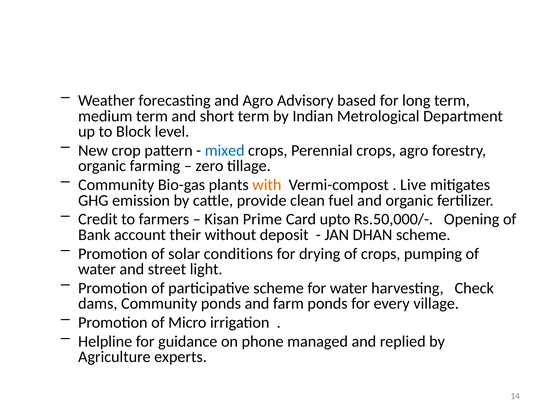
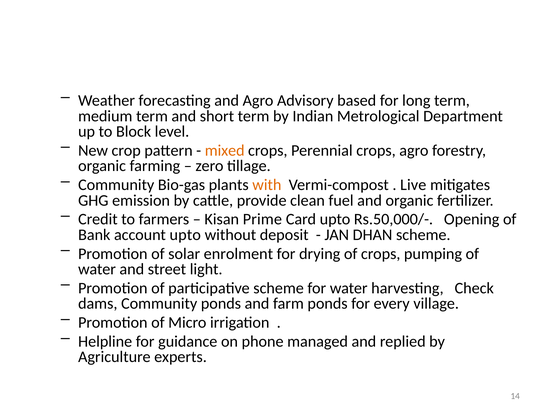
mixed colour: blue -> orange (225, 150)
account their: their -> upto (185, 235)
conditions: conditions -> enrolment (238, 254)
